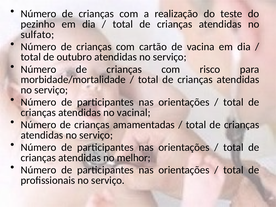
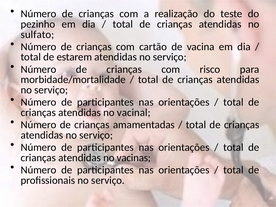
outubro: outubro -> estarem (74, 57)
melhor: melhor -> vacinas (134, 158)
